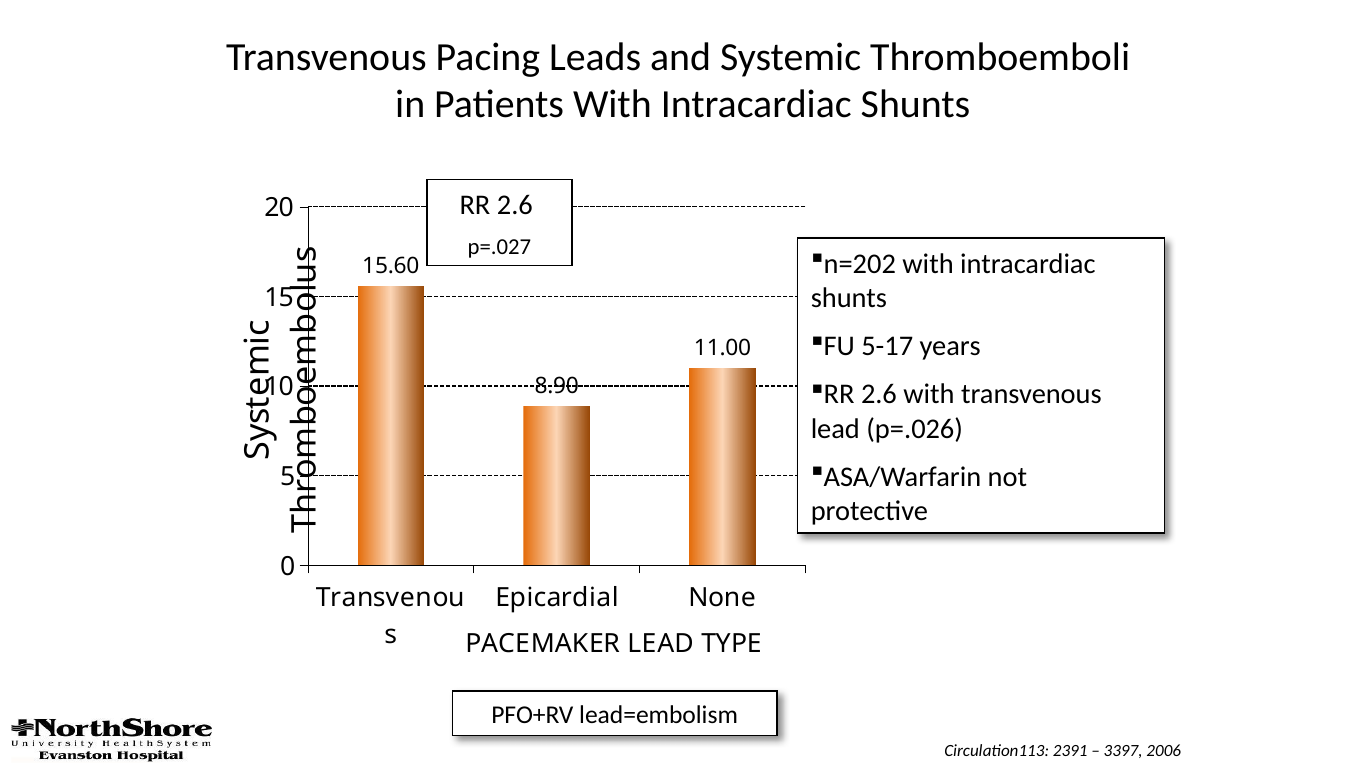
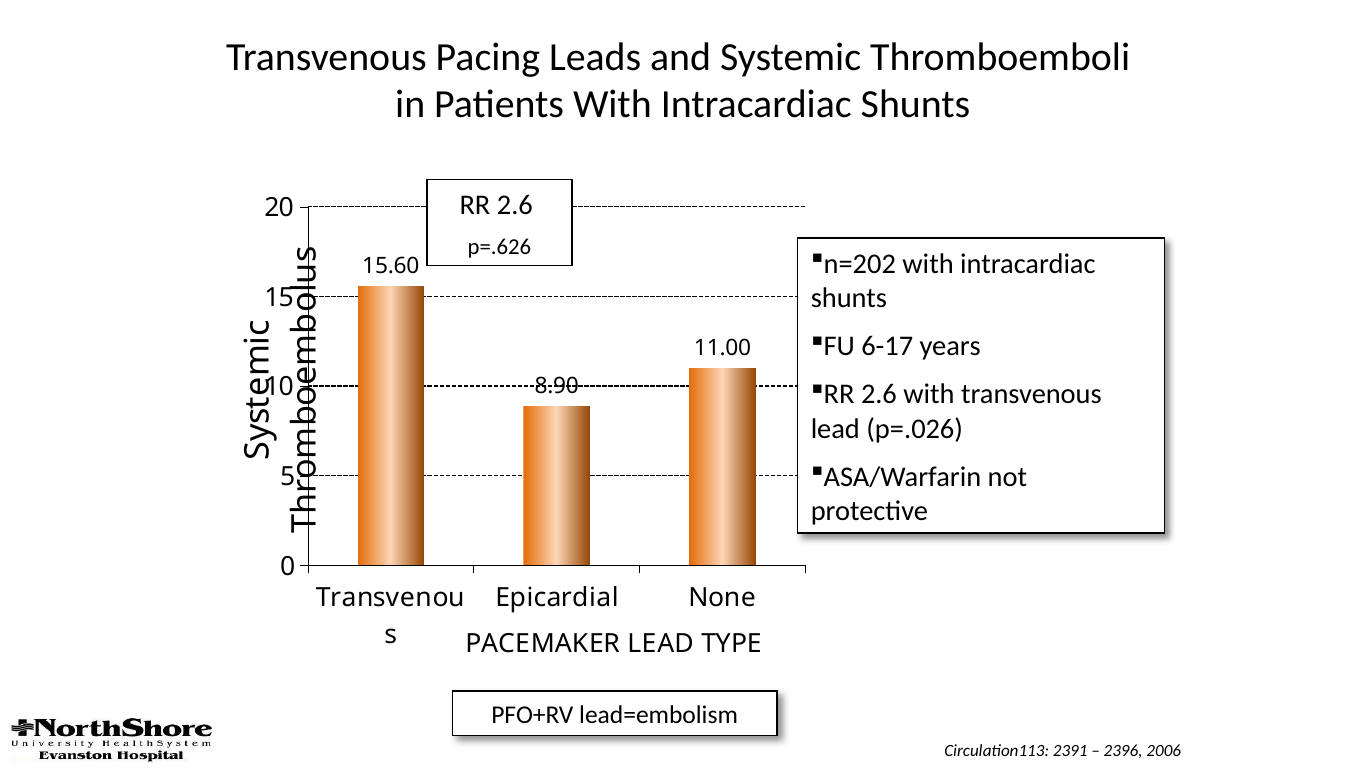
p=.027: p=.027 -> p=.626 (499, 247)
5-17: 5-17 -> 6-17 (887, 346)
3397: 3397 -> 2396 (1123, 751)
